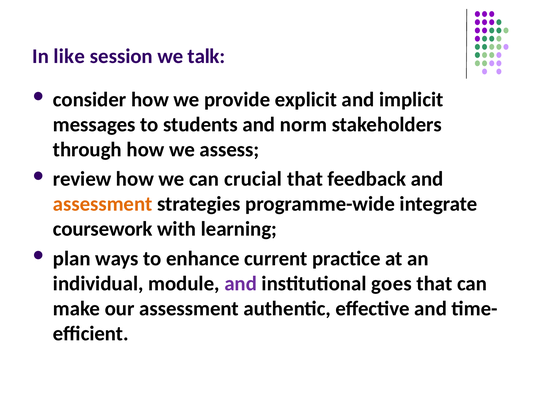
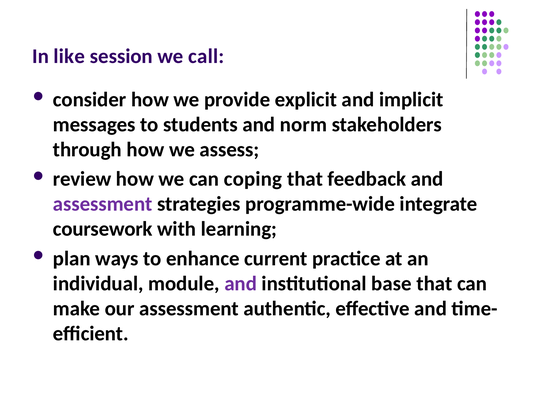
talk: talk -> call (206, 56)
crucial: crucial -> coping (253, 179)
assessment colour: orange -> purple (103, 204)
goes: goes -> base (392, 284)
